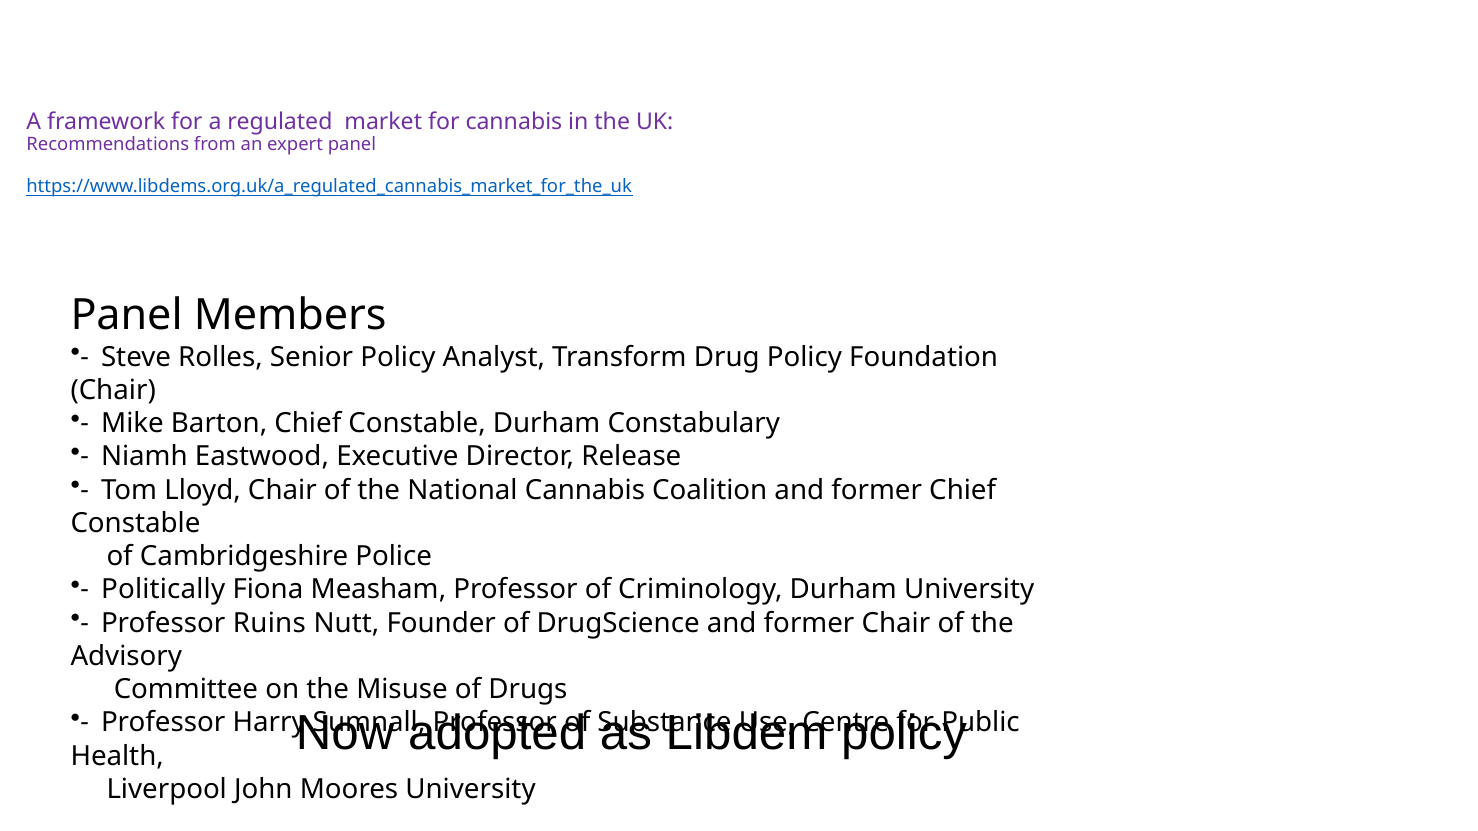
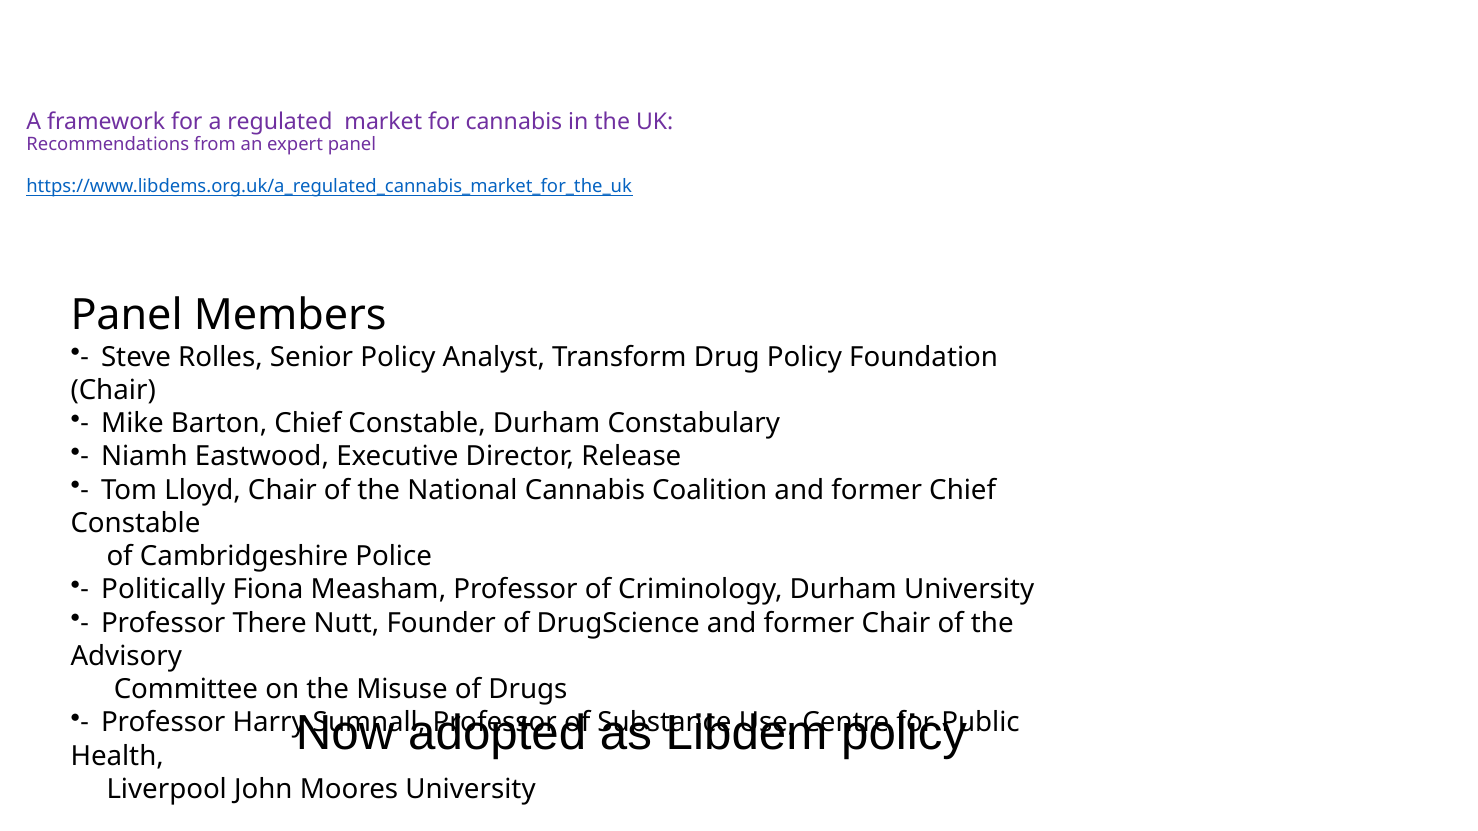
Ruins: Ruins -> There (270, 623)
